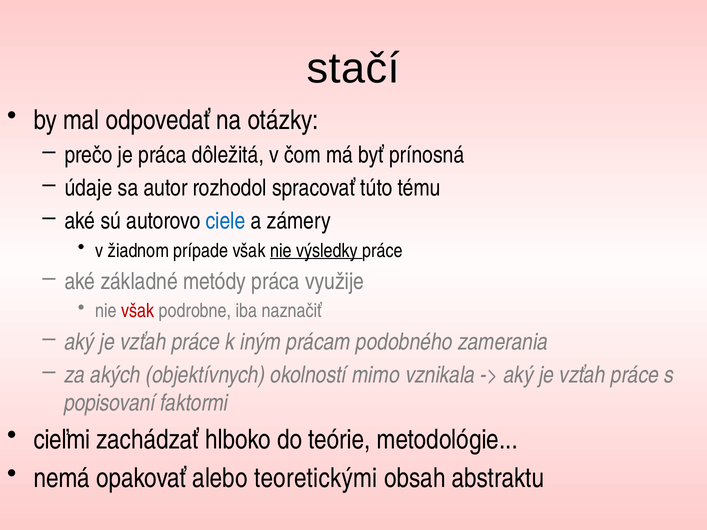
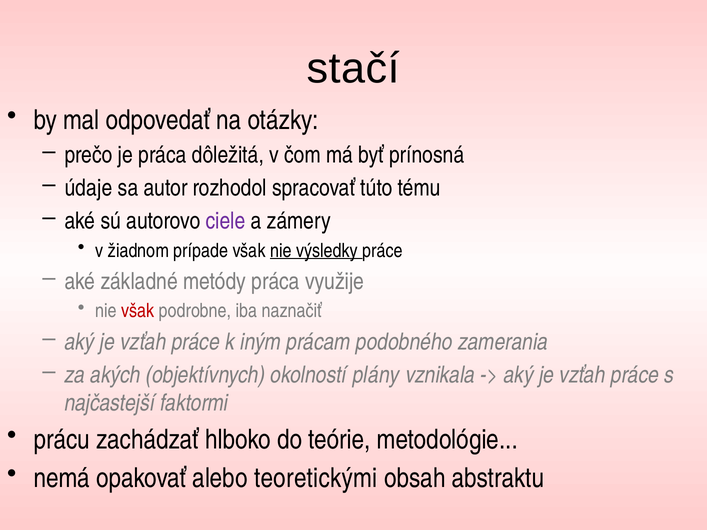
ciele colour: blue -> purple (226, 221)
mimo: mimo -> plány (376, 375)
popisovaní: popisovaní -> najčastejší (110, 403)
cieľmi: cieľmi -> prácu (62, 440)
